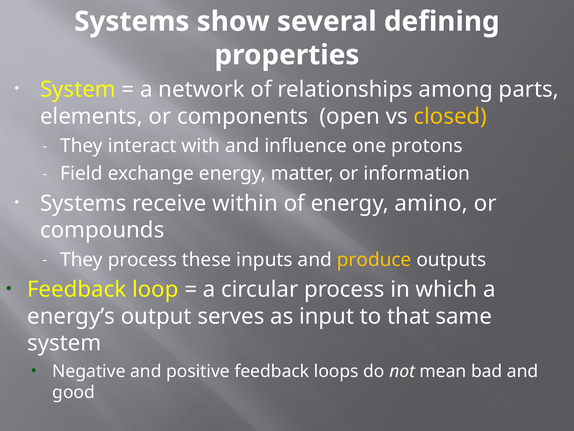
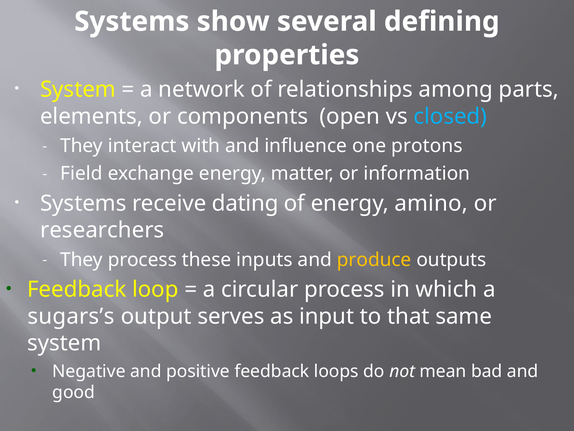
closed colour: yellow -> light blue (450, 116)
within: within -> dating (245, 203)
compounds: compounds -> researchers (102, 230)
energy’s: energy’s -> sugars’s (71, 316)
